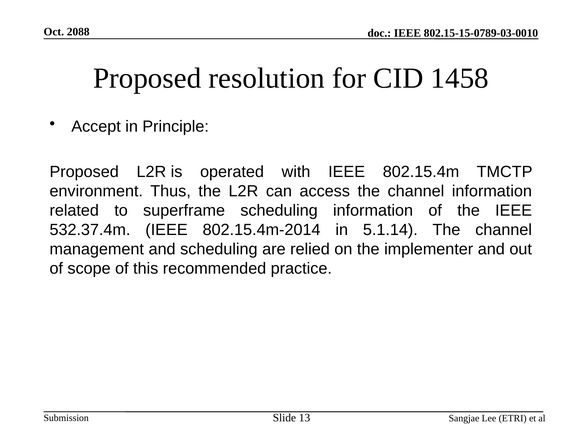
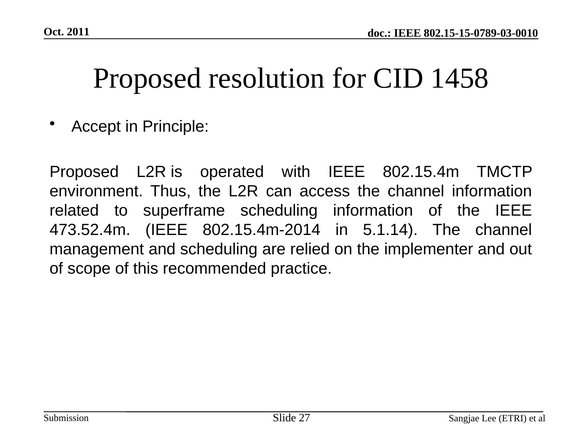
2088: 2088 -> 2011 (78, 32)
532.37.4m: 532.37.4m -> 473.52.4m (90, 230)
13: 13 -> 27 (305, 418)
